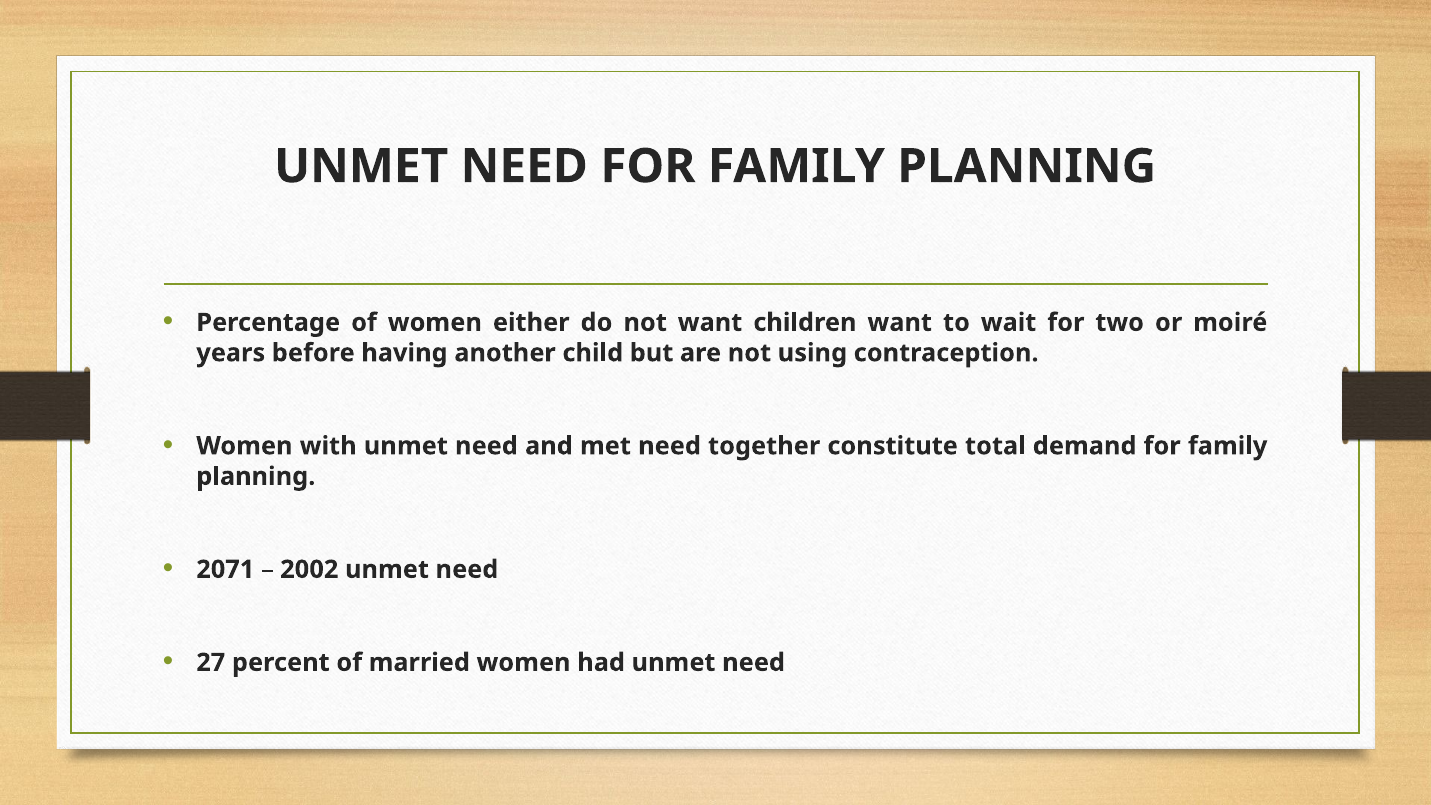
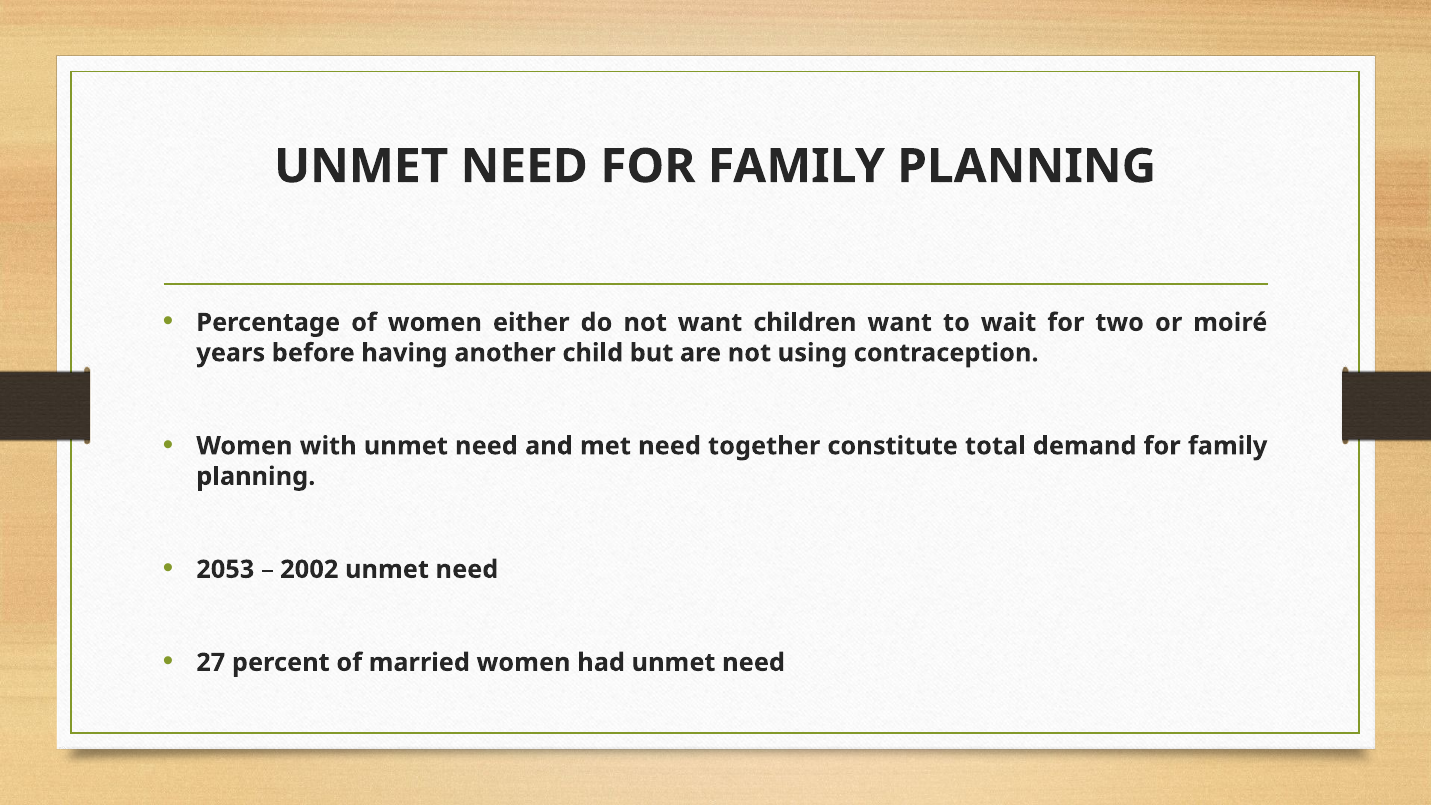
2071: 2071 -> 2053 (225, 569)
